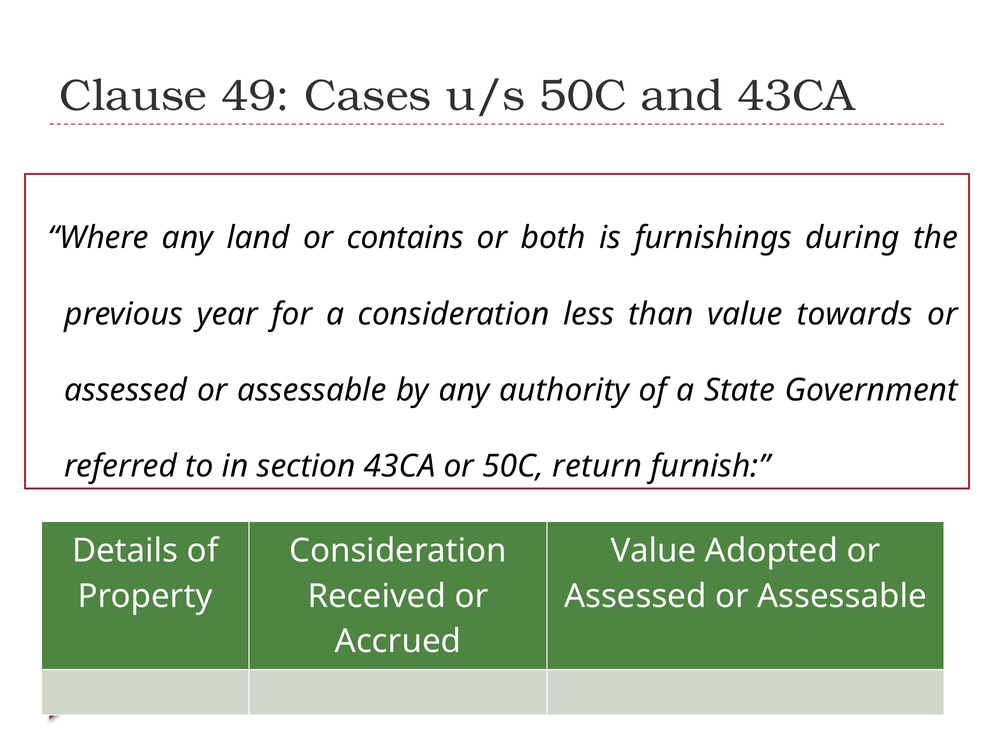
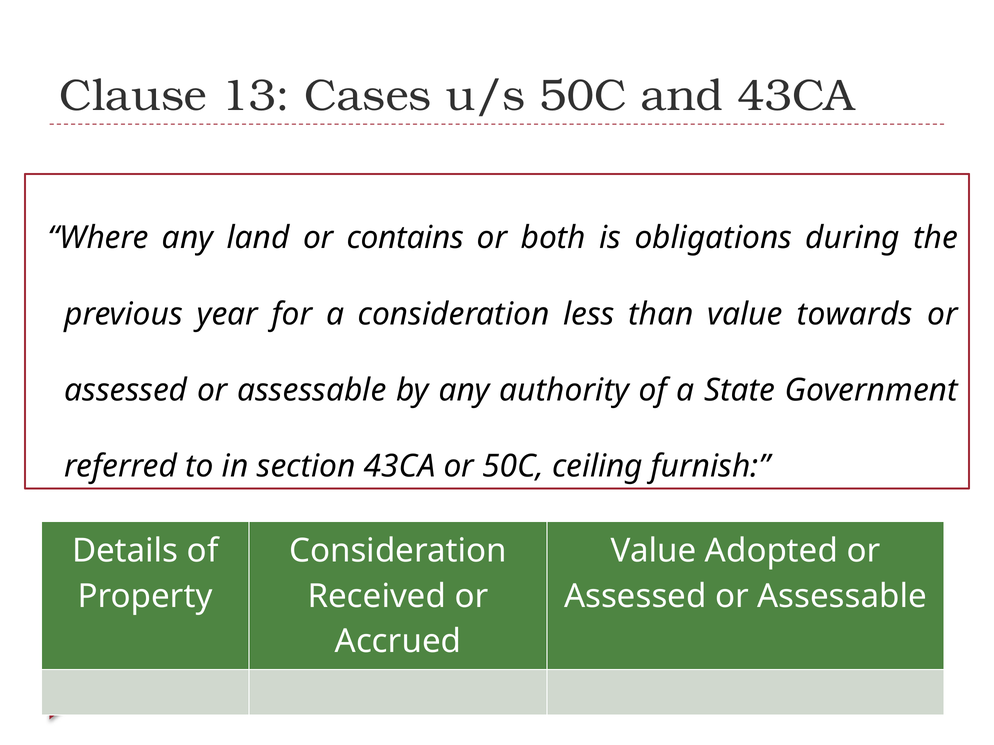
49: 49 -> 13 (256, 96)
furnishings: furnishings -> obligations (713, 238)
return: return -> ceiling (597, 467)
